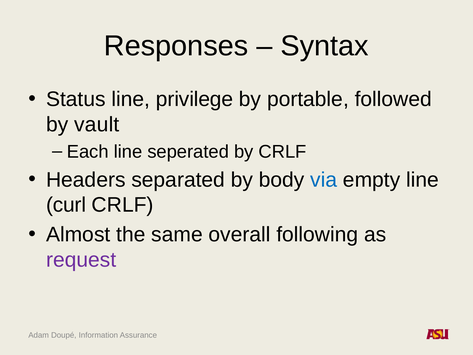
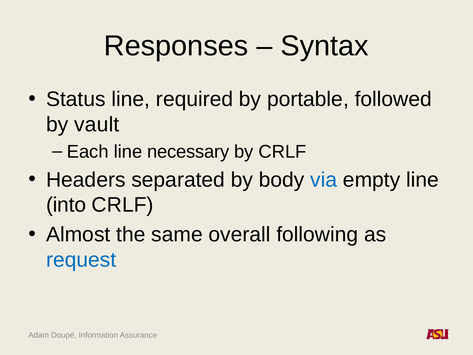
privilege: privilege -> required (195, 99)
seperated: seperated -> necessary (188, 152)
curl: curl -> into (66, 205)
request colour: purple -> blue (81, 260)
